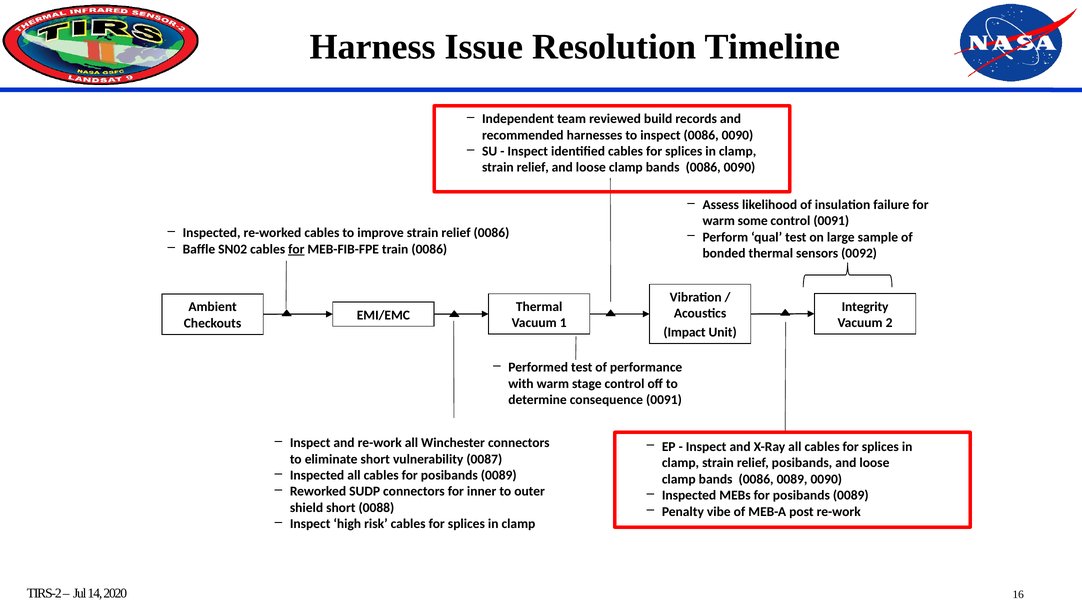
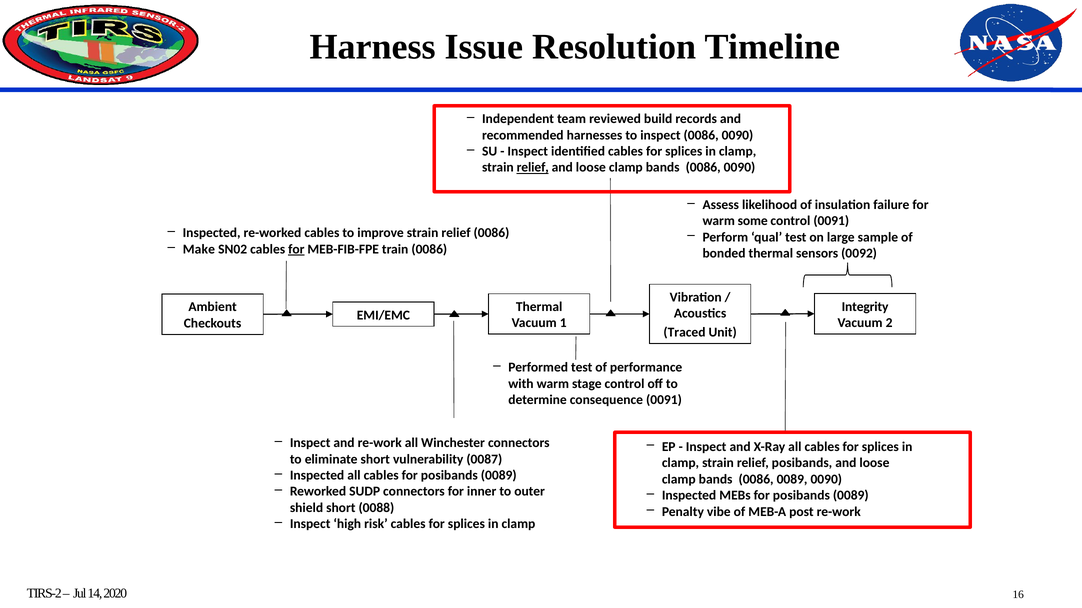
relief underline: none -> present (533, 168)
Baffle: Baffle -> Make (199, 249)
Impact: Impact -> Traced (684, 333)
